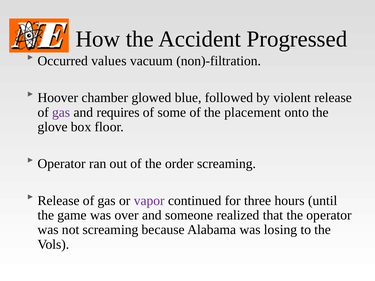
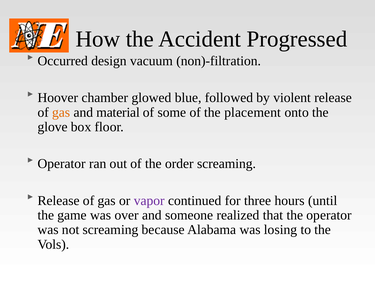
values: values -> design (109, 61)
gas colour: purple -> orange (61, 112)
requires: requires -> material (118, 112)
